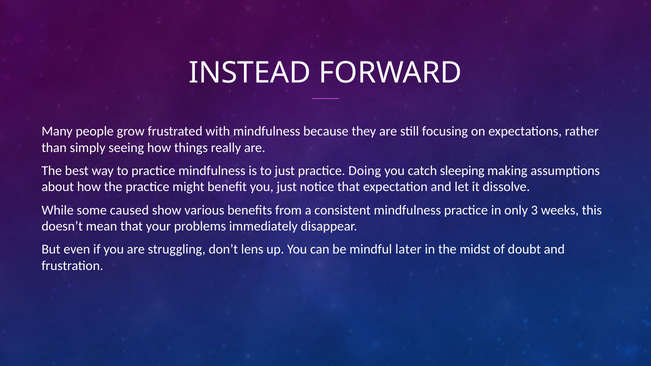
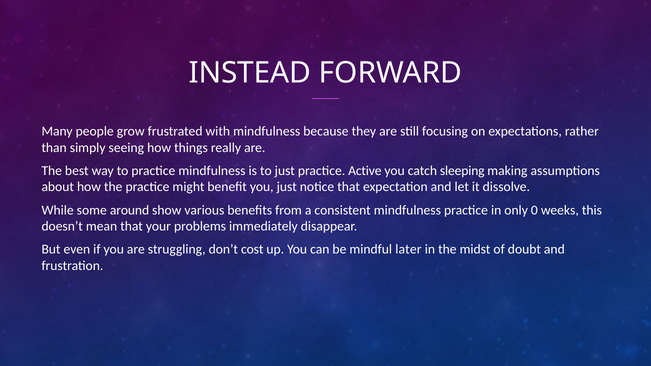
Doing: Doing -> Active (365, 171)
caused: caused -> around (130, 210)
3: 3 -> 0 (534, 210)
lens: lens -> cost (252, 250)
